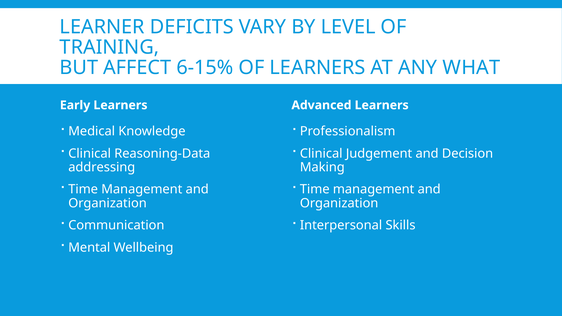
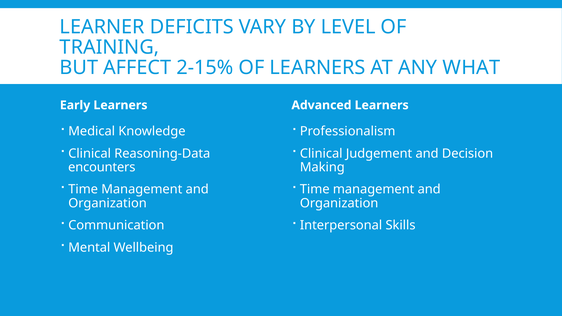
6-15%: 6-15% -> 2-15% (205, 68)
addressing: addressing -> encounters (102, 167)
